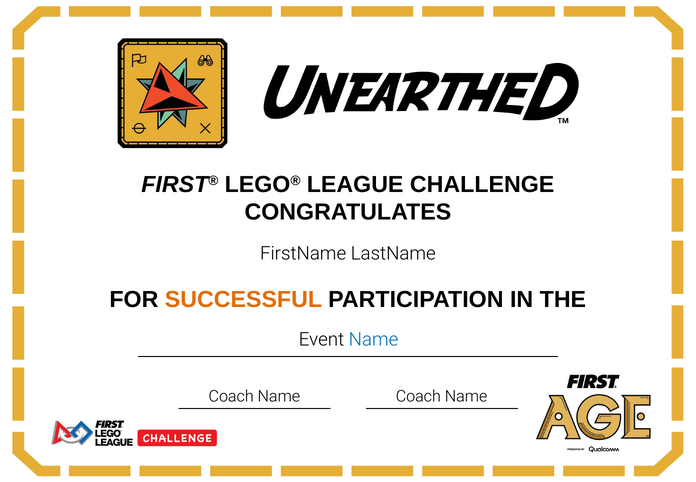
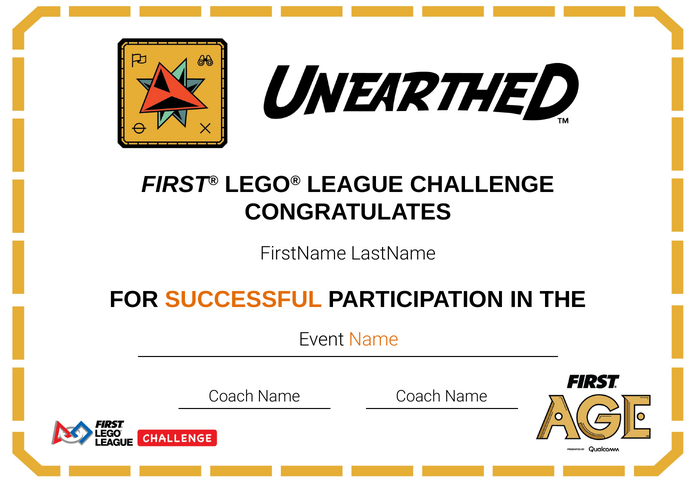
Name colour: blue -> orange (374, 339)
